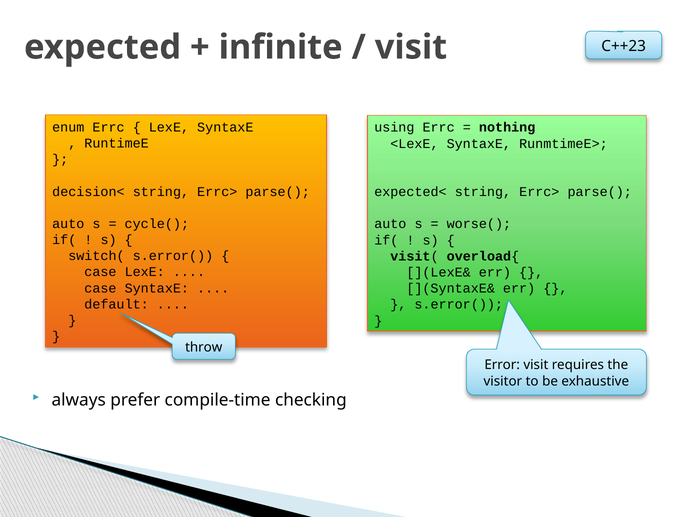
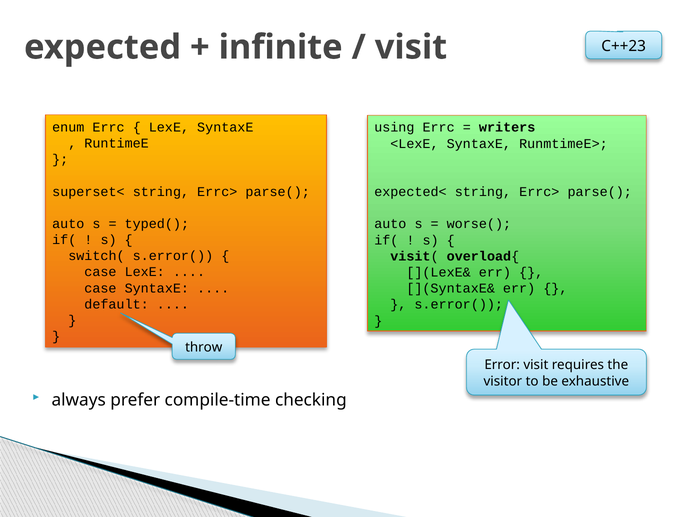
nothing: nothing -> writers (507, 127)
decision<: decision< -> superset< (88, 192)
cycle(: cycle( -> typed( (157, 224)
